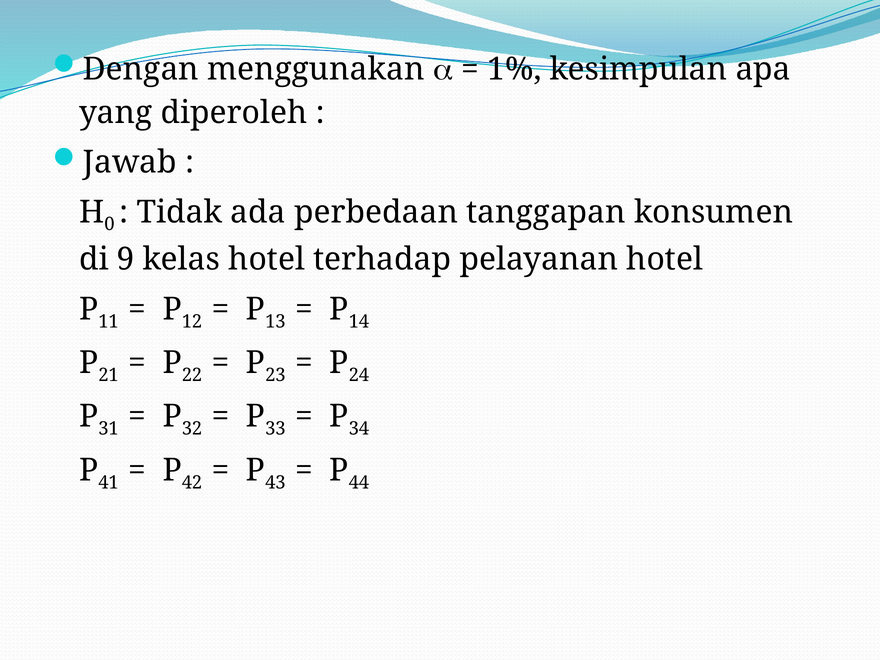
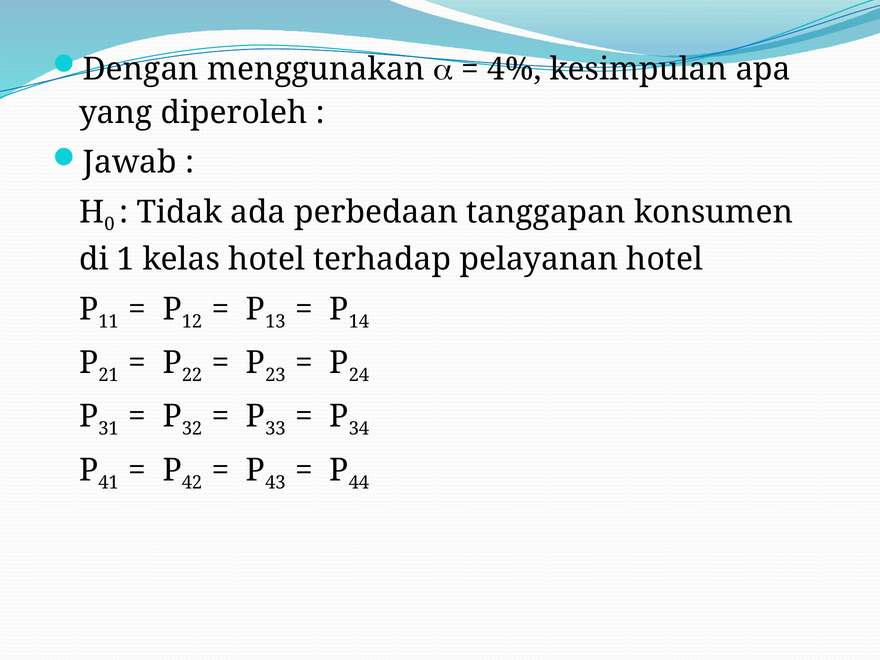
1%: 1% -> 4% (515, 69)
9: 9 -> 1 (126, 259)
